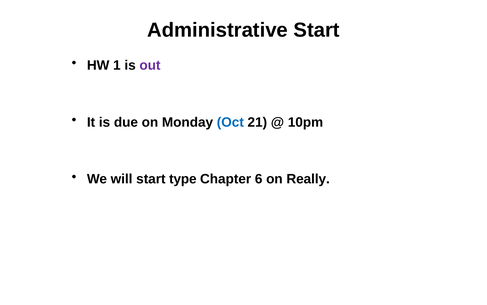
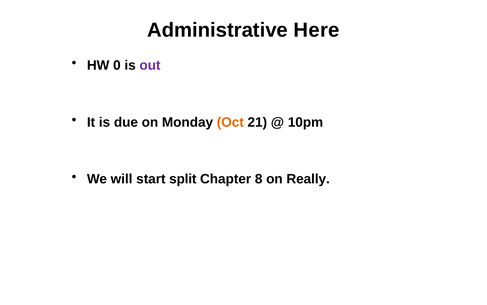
Administrative Start: Start -> Here (317, 30)
1: 1 -> 0 (117, 65)
Oct colour: blue -> orange (230, 122)
type: type -> split (183, 179)
6: 6 -> 8 (259, 179)
